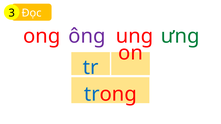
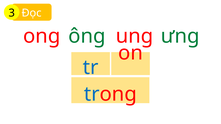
ông colour: purple -> green (87, 36)
